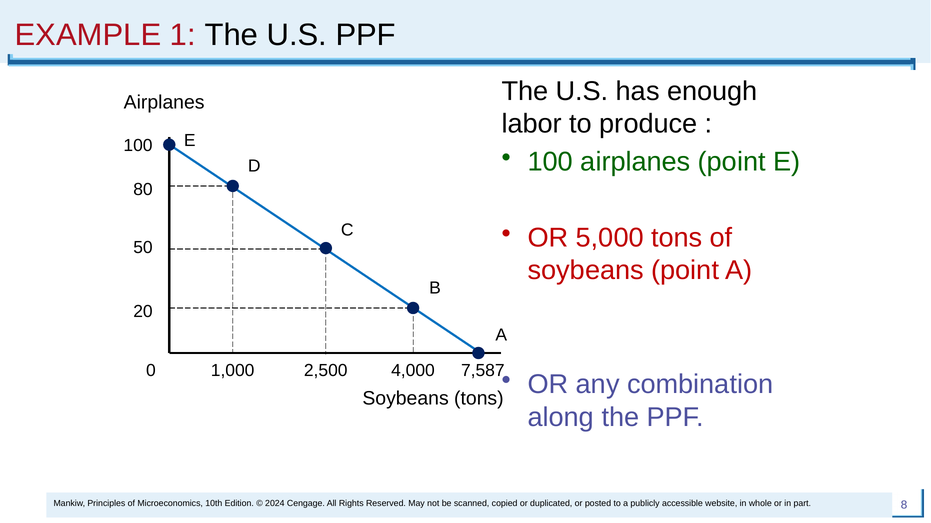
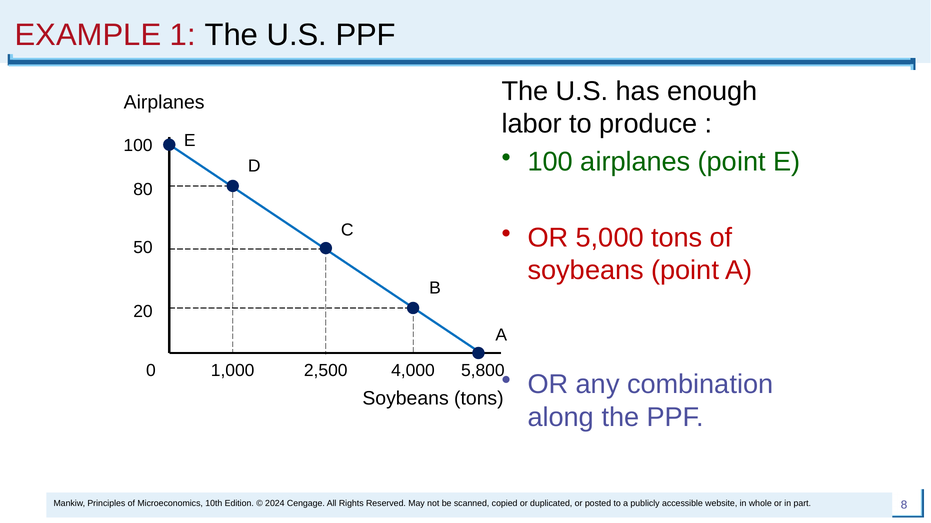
7,587: 7,587 -> 5,800 (483, 371)
